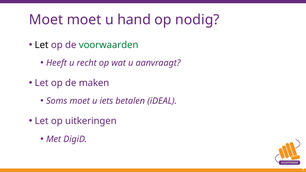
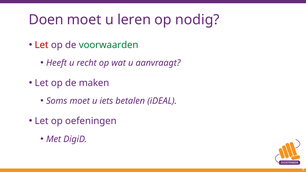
Moet: Moet -> Doen (46, 20)
hand: hand -> leren (134, 20)
Let colour: black -> red (42, 45)
uitkeringen: uitkeringen -> oefeningen (91, 121)
